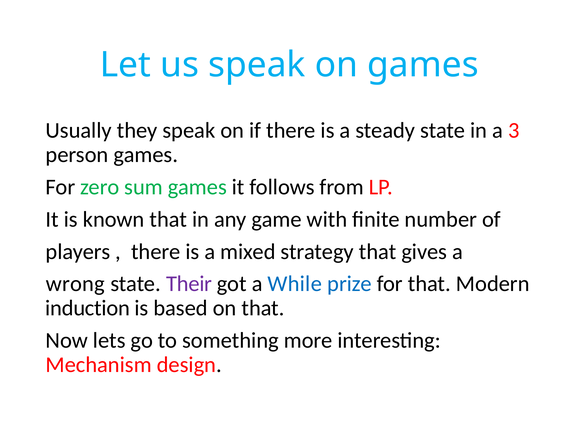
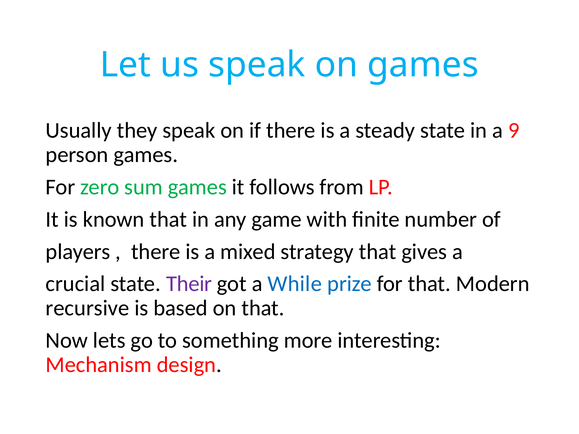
3: 3 -> 9 (514, 130)
wrong: wrong -> crucial (75, 284)
induction: induction -> recursive (87, 308)
